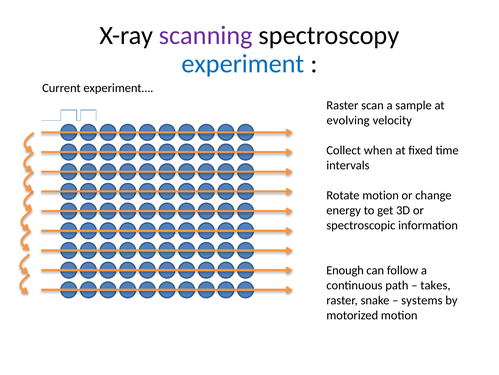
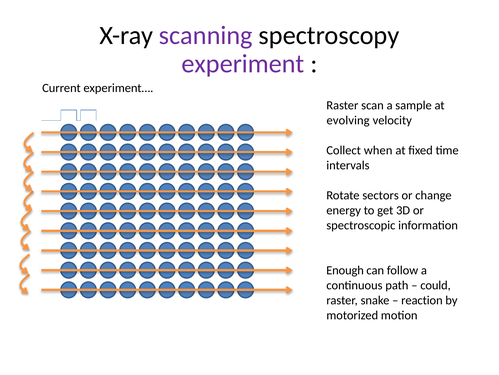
experiment colour: blue -> purple (243, 64)
Rotate motion: motion -> sectors (381, 195)
takes: takes -> could (436, 285)
systems: systems -> reaction (422, 300)
